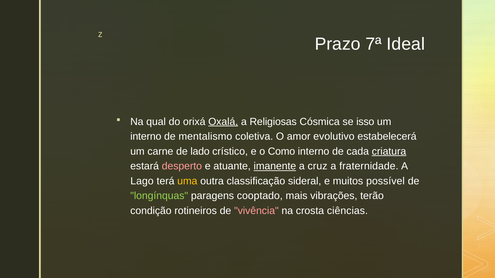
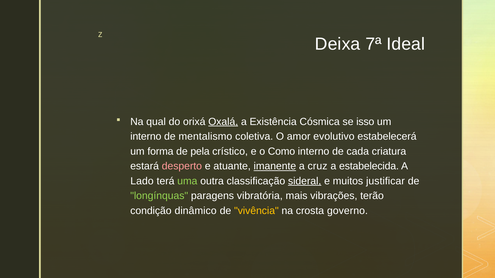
Prazo: Prazo -> Deixa (338, 44)
Religiosas: Religiosas -> Existência (273, 122)
carne: carne -> forma (160, 152)
lado: lado -> pela (200, 152)
criatura underline: present -> none (389, 152)
fraternidade: fraternidade -> estabelecida (369, 166)
Lago: Lago -> Lado (142, 181)
uma colour: yellow -> light green (187, 181)
sideral underline: none -> present (305, 181)
possível: possível -> justificar (385, 181)
cooptado: cooptado -> vibratória (260, 196)
rotineiros: rotineiros -> dinâmico (196, 211)
vivência colour: pink -> yellow (256, 211)
ciências: ciências -> governo (347, 211)
